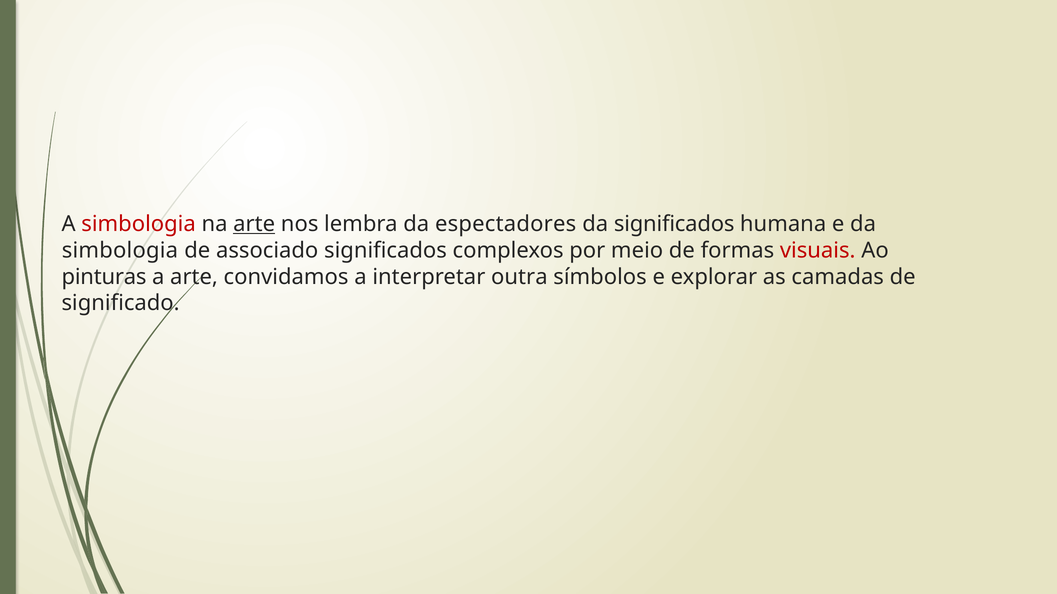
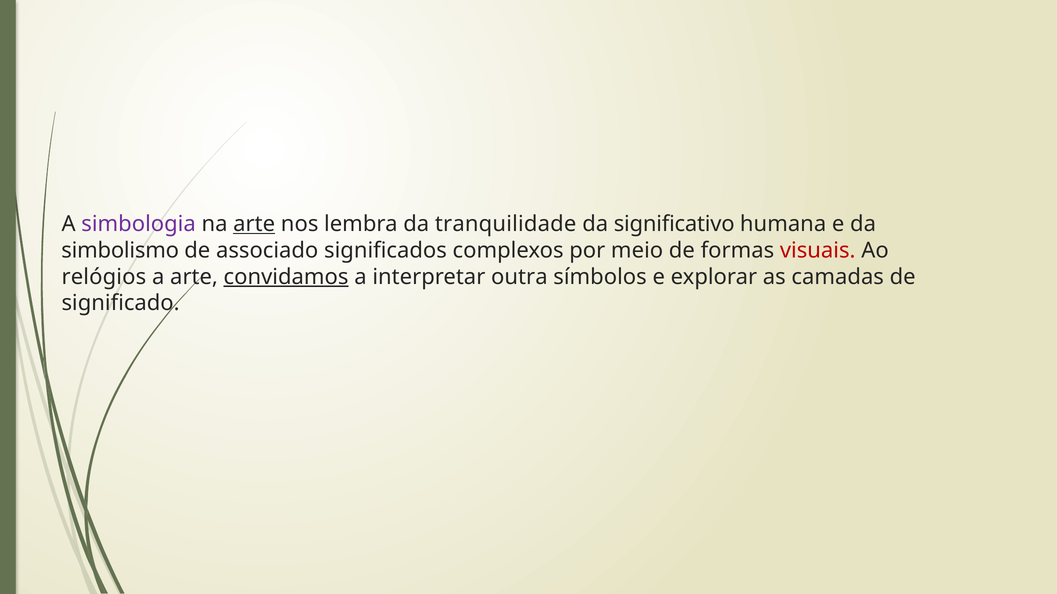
simbologia colour: red -> purple (139, 224)
espectadores: espectadores -> tranquilidade (506, 224)
da significados: significados -> significativo (674, 224)
simbologia: simbologia -> simbolismo (120, 251)
pinturas: pinturas -> relógios (104, 277)
convidamos underline: none -> present (286, 277)
